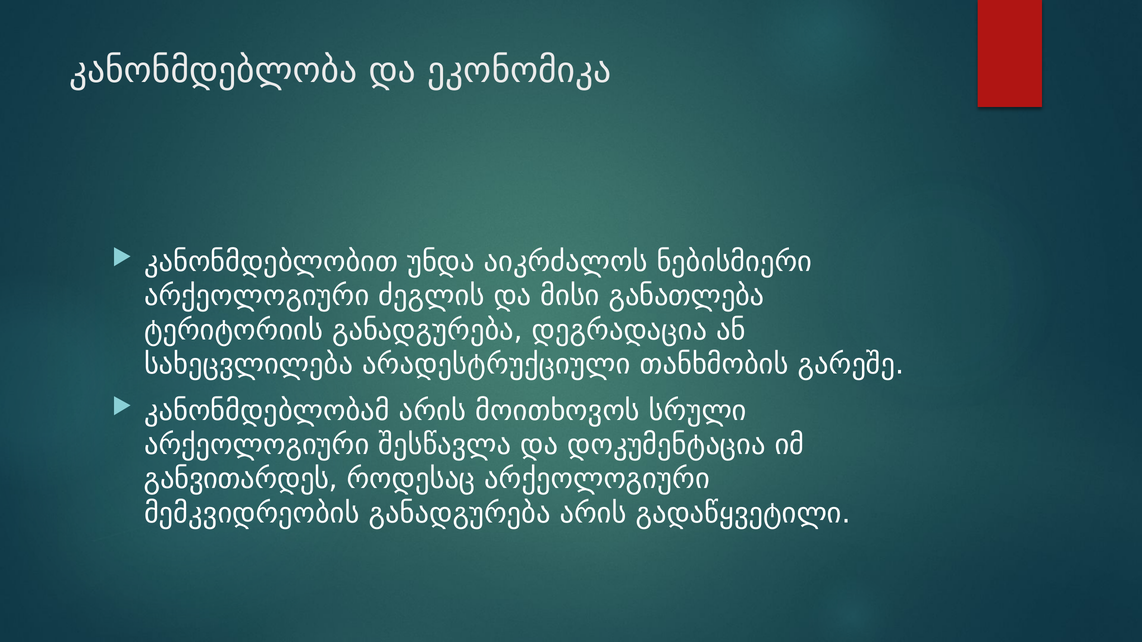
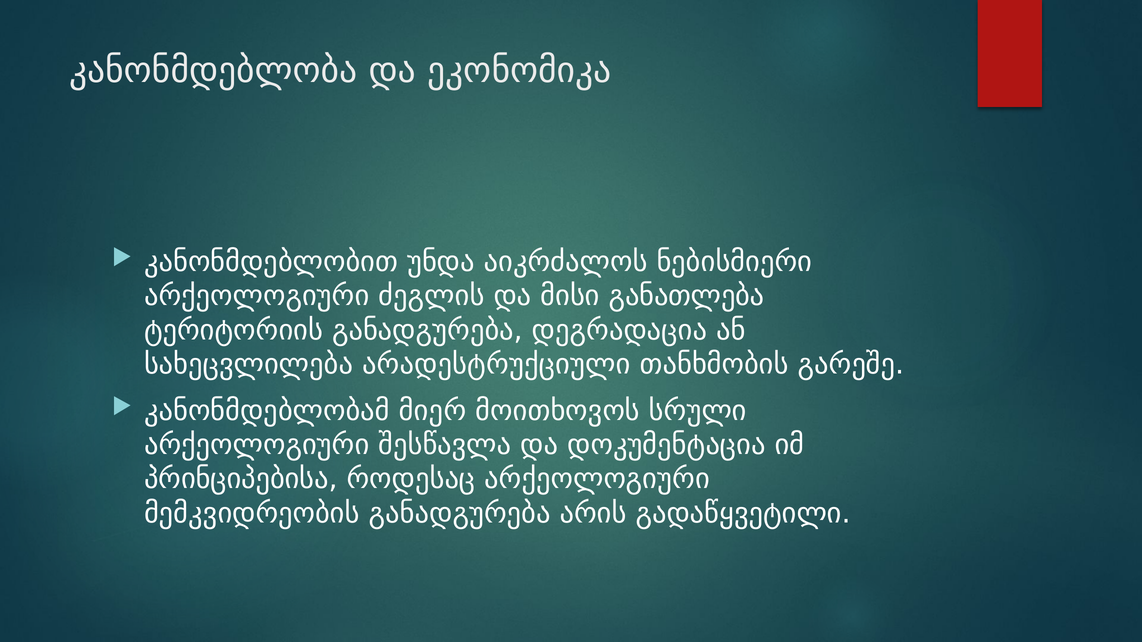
კანონმდებლობამ არის: არის -> მიერ (433, 411)
განვითარდეს: განვითარდეს -> პრინციპებისა (241, 479)
